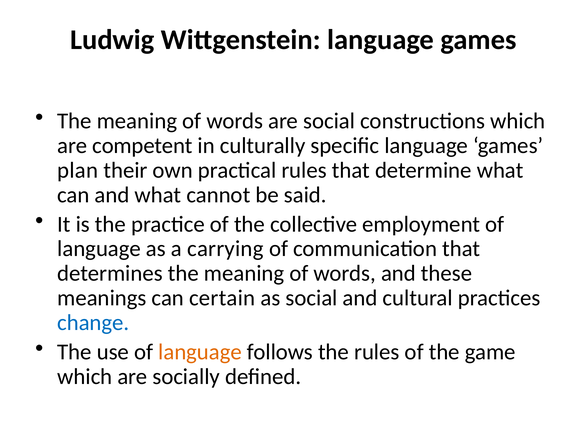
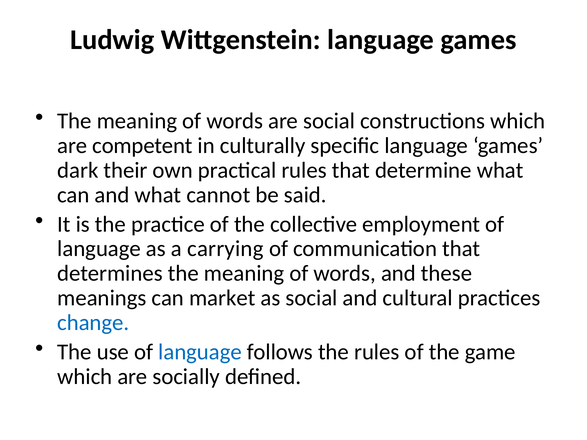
plan: plan -> dark (78, 170)
certain: certain -> market (222, 298)
language colour: orange -> blue (200, 352)
